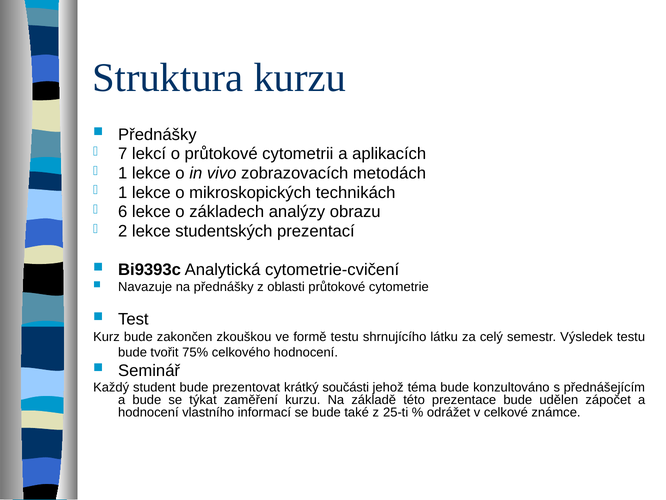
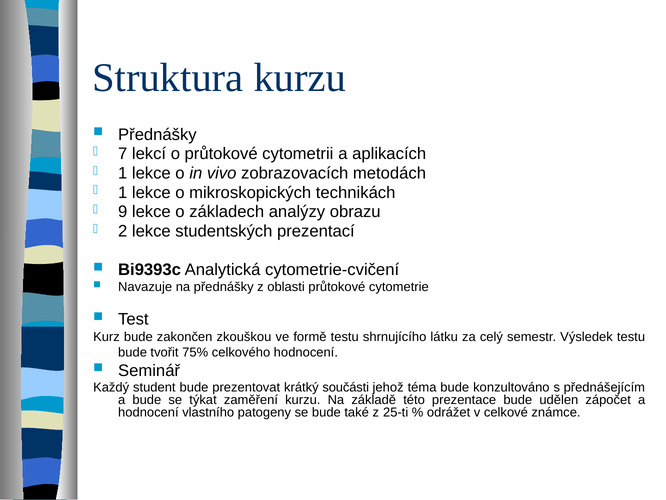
6: 6 -> 9 (123, 212)
informací: informací -> patogeny (264, 412)
